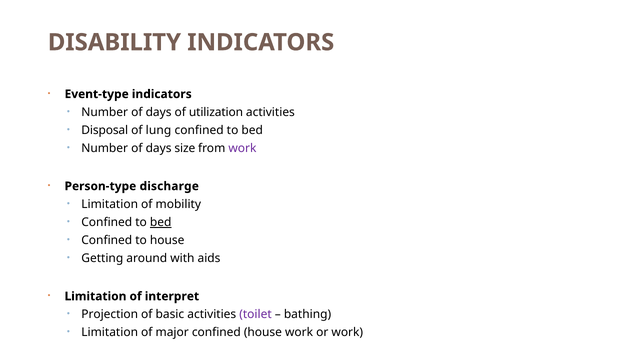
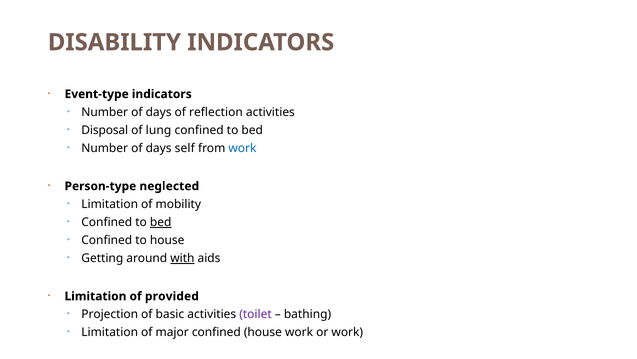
utilization: utilization -> reflection (216, 112)
size: size -> self (185, 148)
work colour: purple -> blue (242, 148)
discharge: discharge -> neglected (169, 186)
with underline: none -> present (182, 258)
interpret: interpret -> provided (172, 296)
